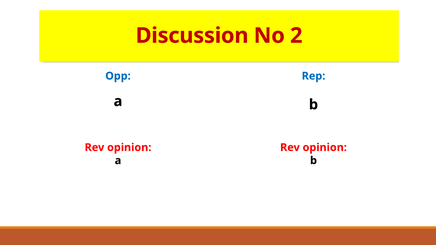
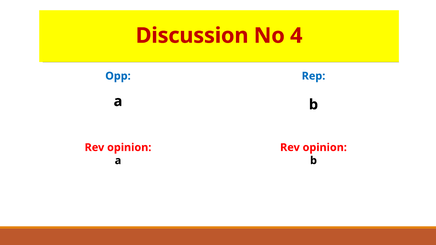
2: 2 -> 4 (296, 36)
